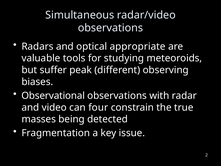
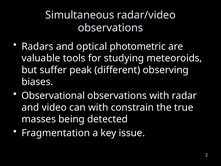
appropriate: appropriate -> photometric (138, 46)
can four: four -> with (98, 107)
